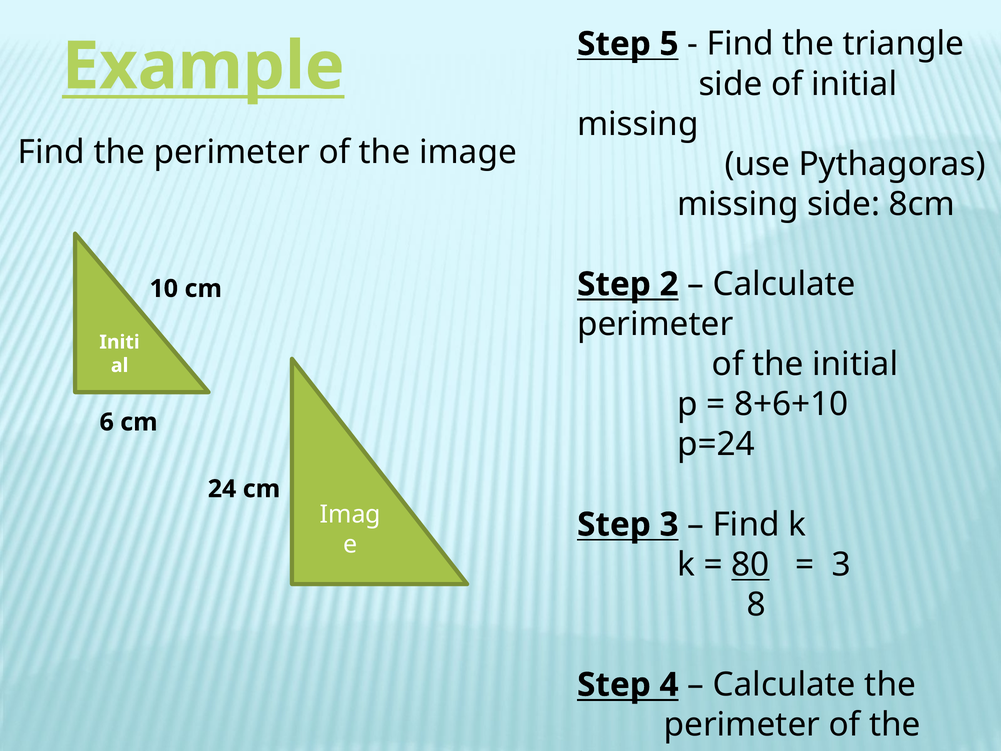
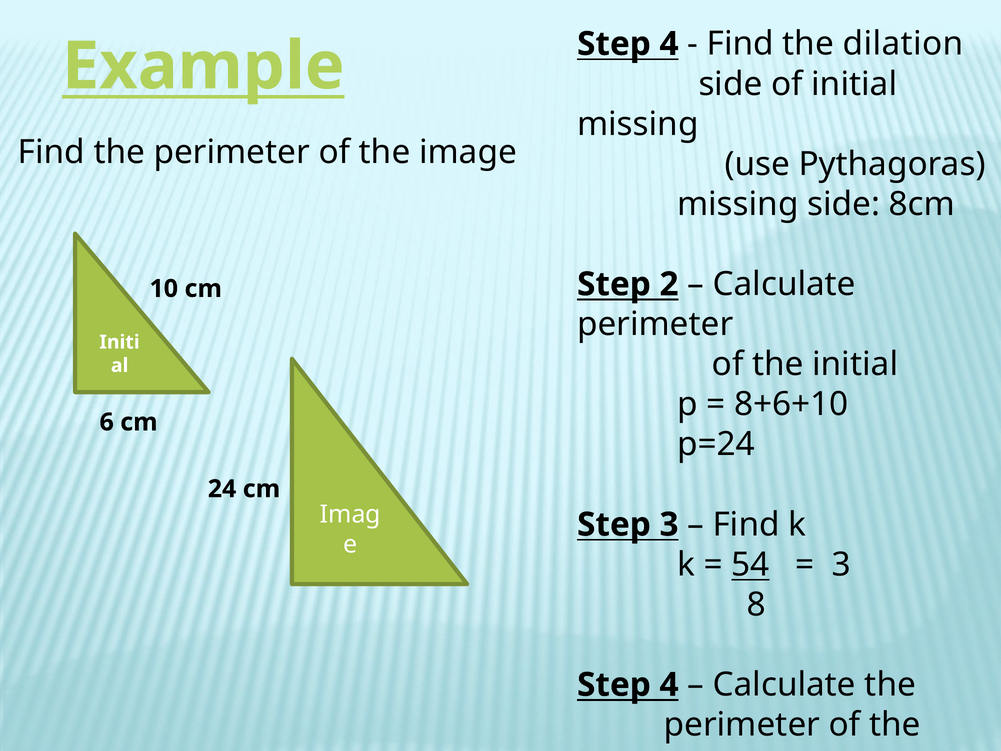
5: 5 -> 4 (669, 44)
triangle: triangle -> dilation (903, 44)
80: 80 -> 54 (750, 564)
